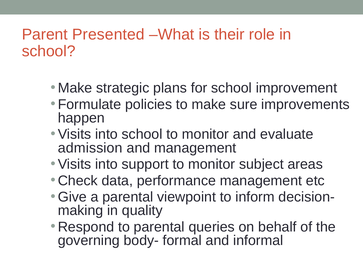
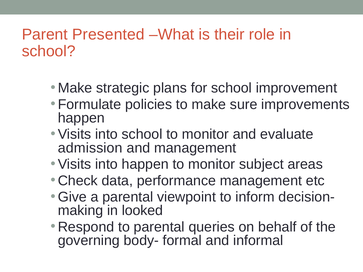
into support: support -> happen (145, 164)
quality: quality -> looked (142, 211)
